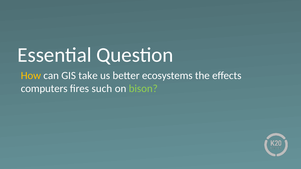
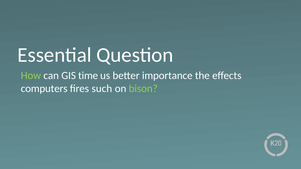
How colour: yellow -> light green (31, 76)
take: take -> time (88, 76)
ecosystems: ecosystems -> importance (167, 76)
